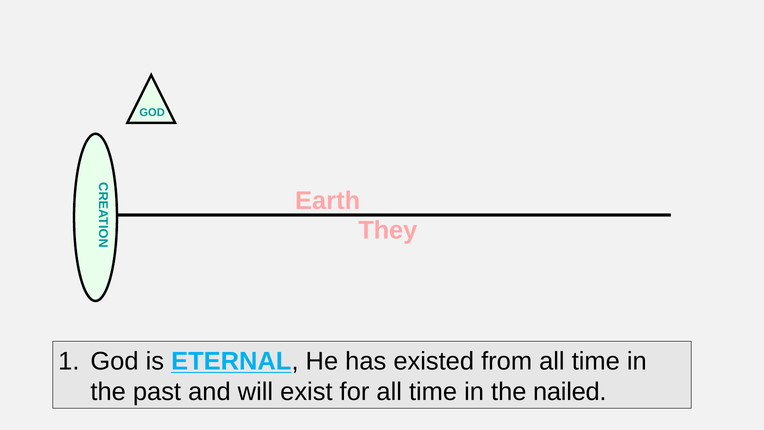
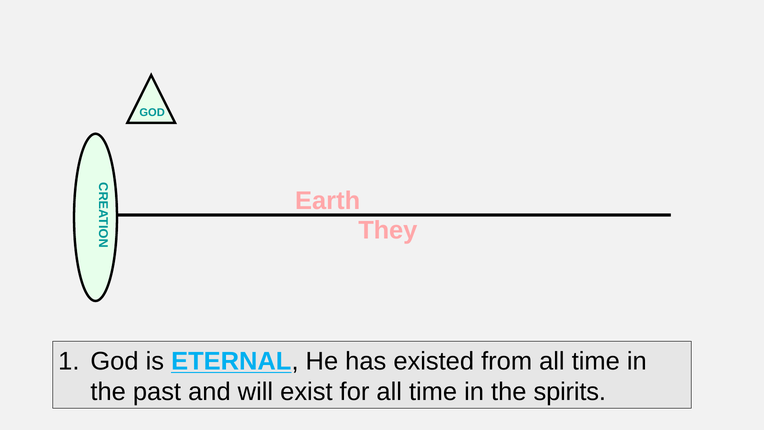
nailed: nailed -> spirits (570, 392)
